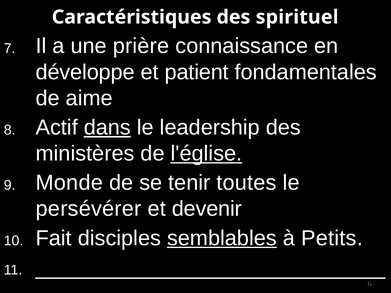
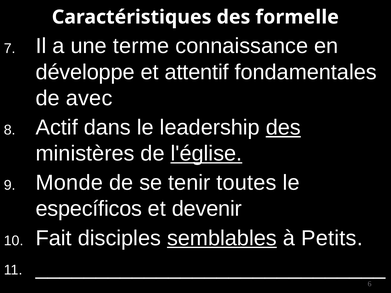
spirituel: spirituel -> formelle (297, 17)
prière: prière -> terme (141, 46)
patient: patient -> attentif (197, 72)
aime: aime -> avec (89, 98)
dans underline: present -> none (107, 128)
des underline: none -> present (283, 128)
persévérer: persévérer -> específicos (89, 209)
